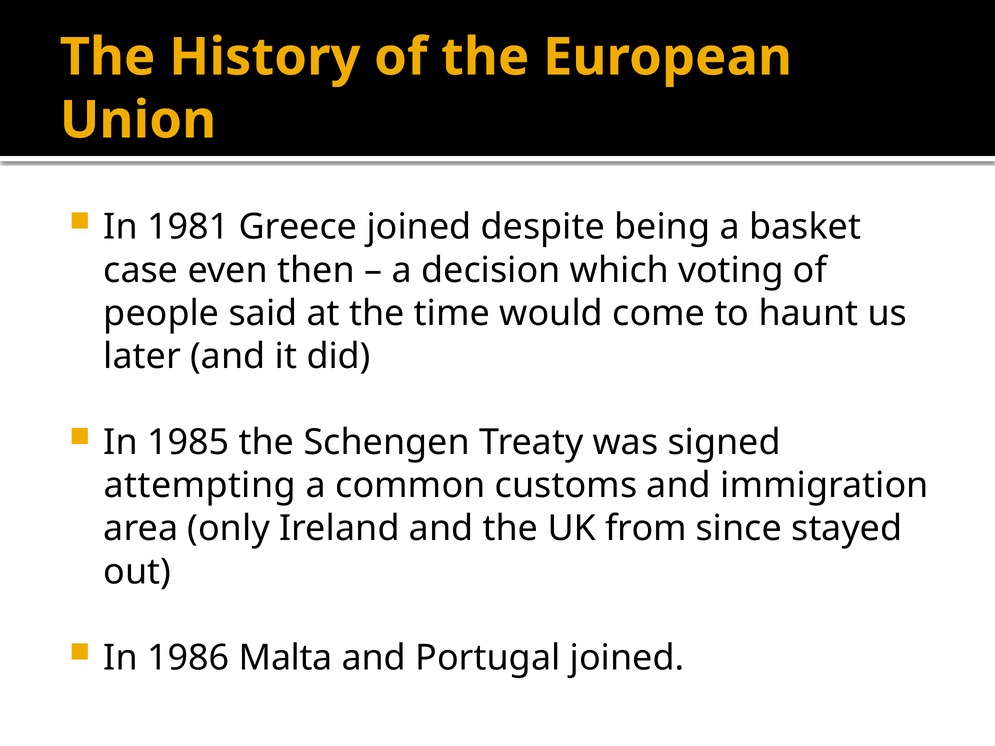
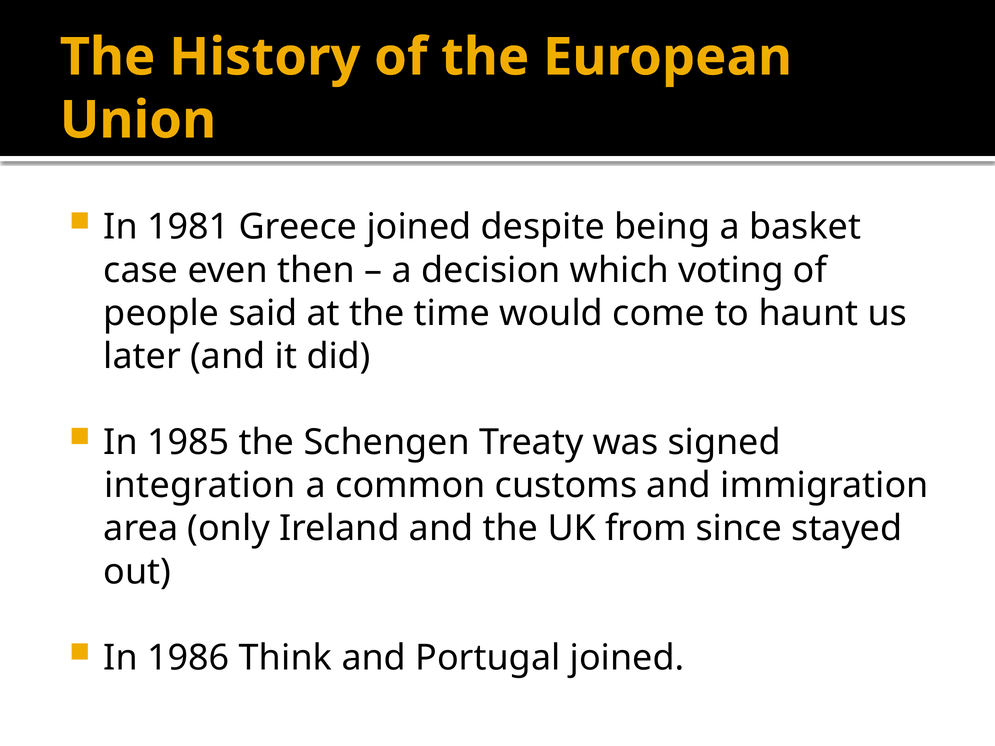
attempting: attempting -> integration (200, 486)
Malta: Malta -> Think (285, 658)
